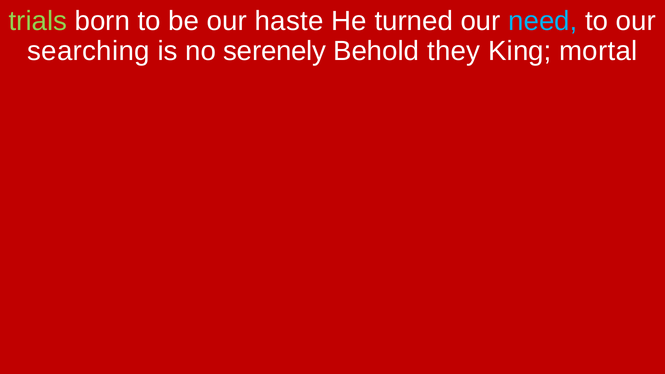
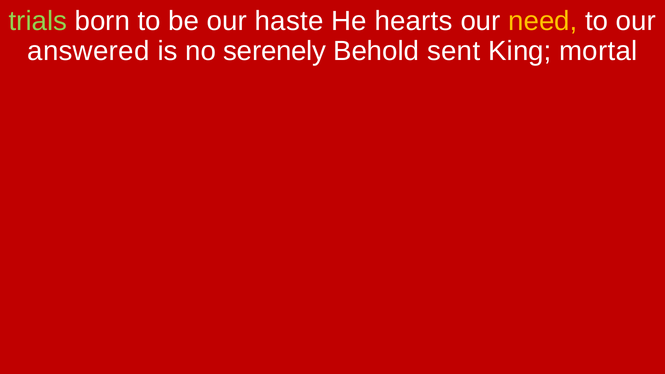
turned: turned -> hearts (414, 21)
need colour: light blue -> yellow (543, 21)
searching: searching -> answered (88, 51)
they: they -> sent (454, 51)
